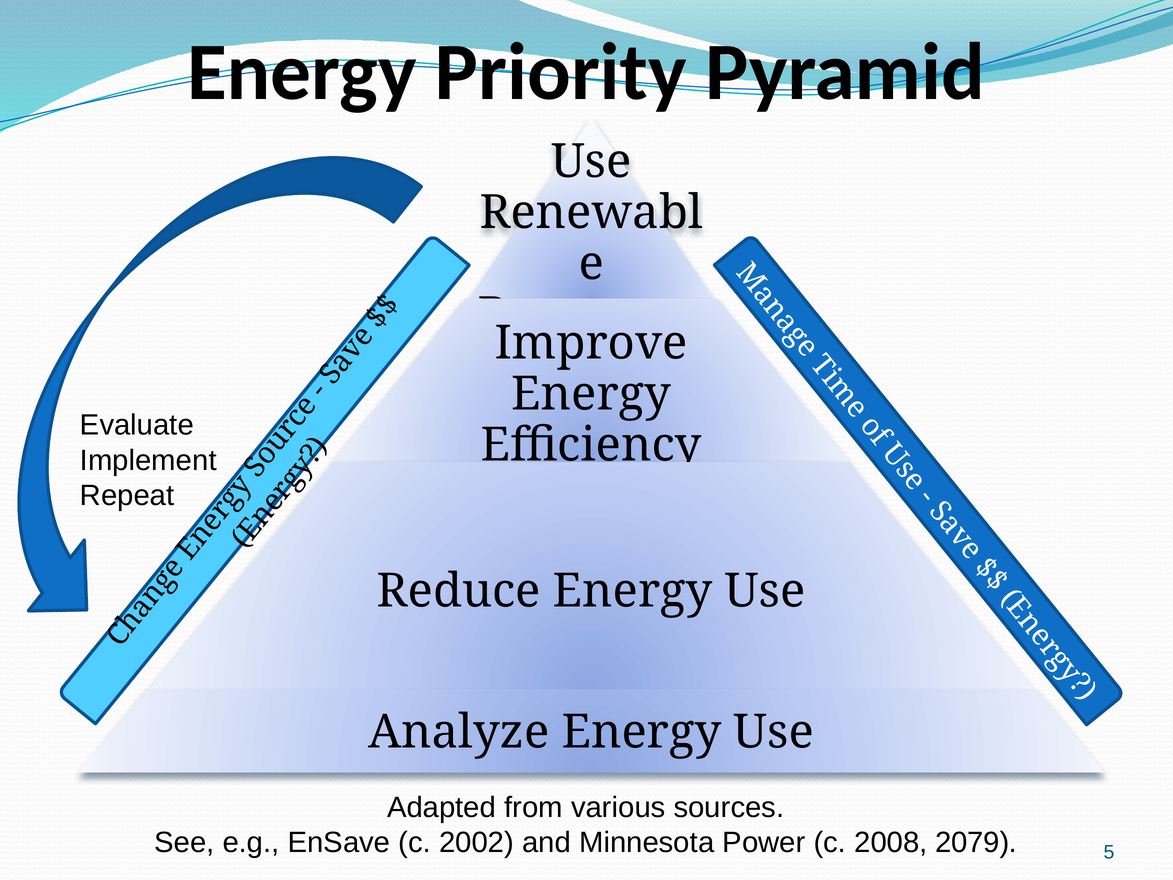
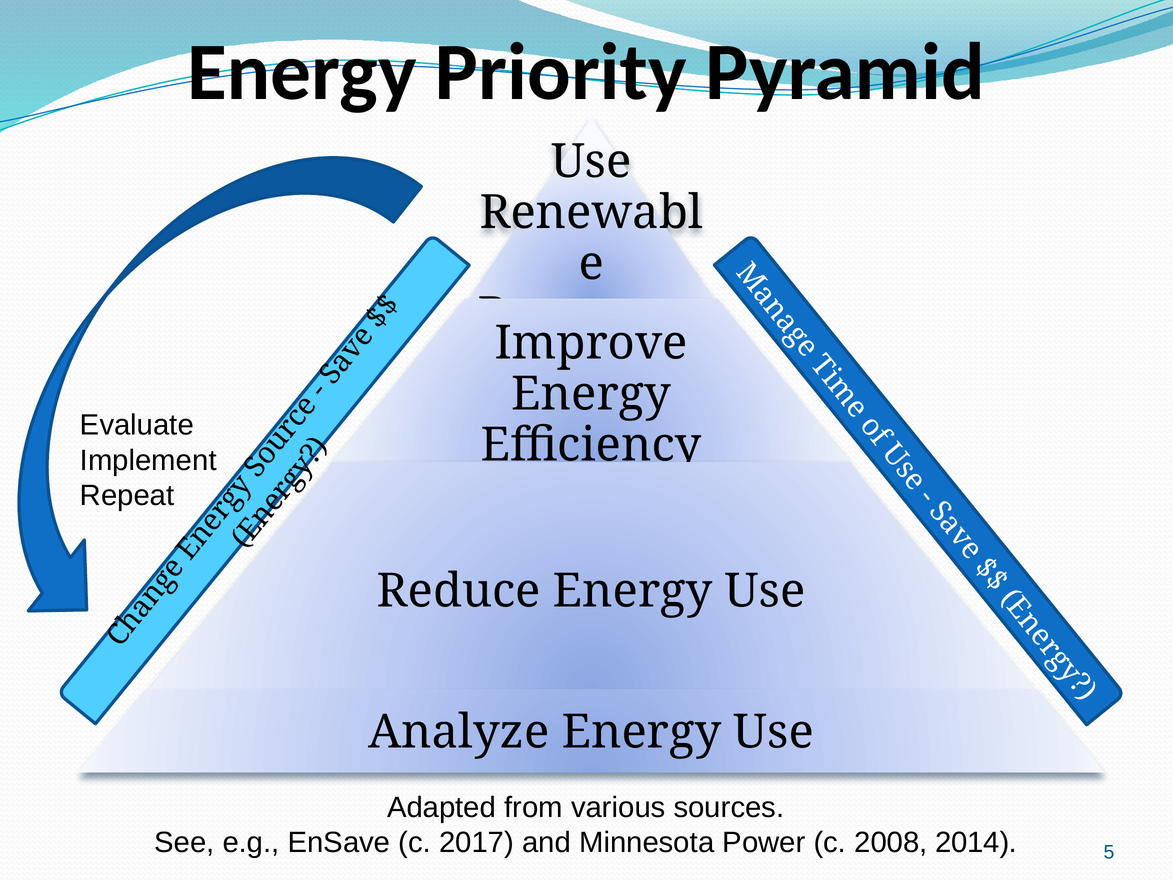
2002: 2002 -> 2017 (476, 843)
2079: 2079 -> 2014 (976, 843)
